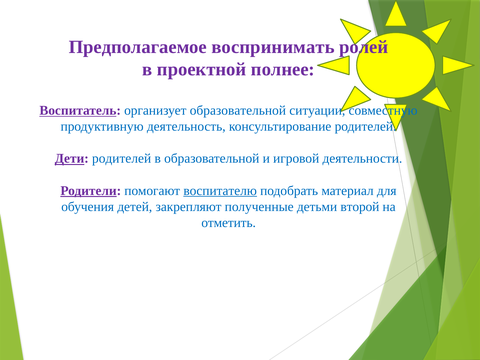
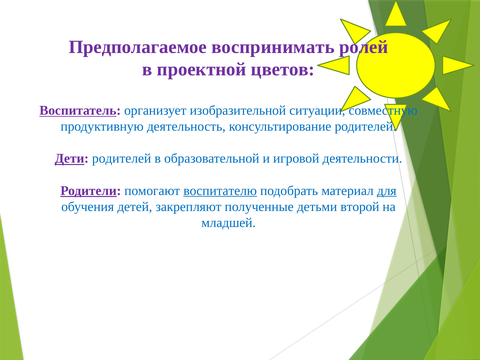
полнее: полнее -> цветов (283, 69)
организует образовательной: образовательной -> изобразительной (238, 111)
для underline: none -> present (387, 191)
отметить: отметить -> младшей (229, 223)
